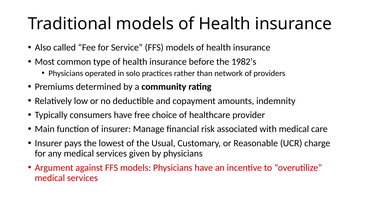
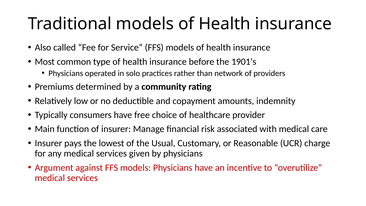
1982’s: 1982’s -> 1901’s (244, 62)
